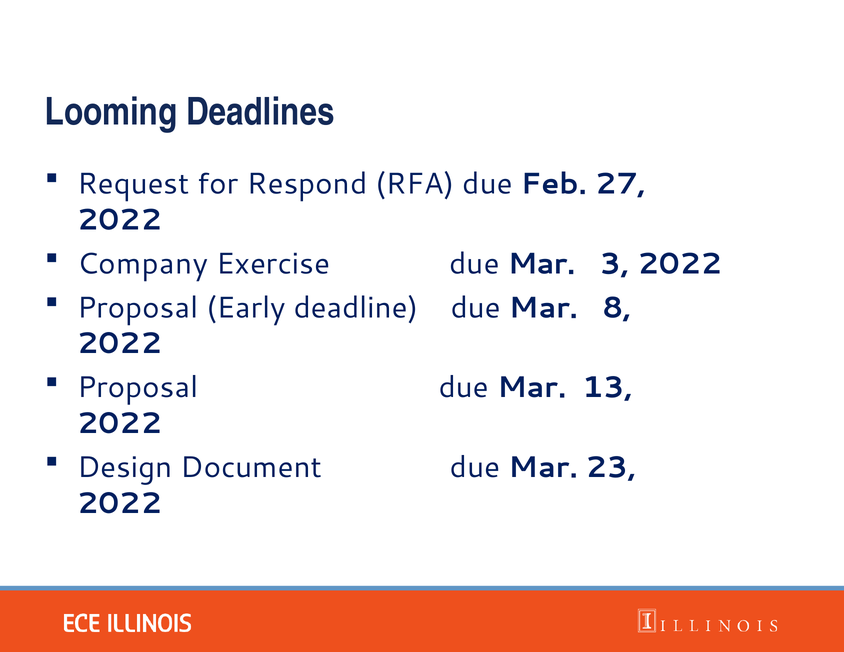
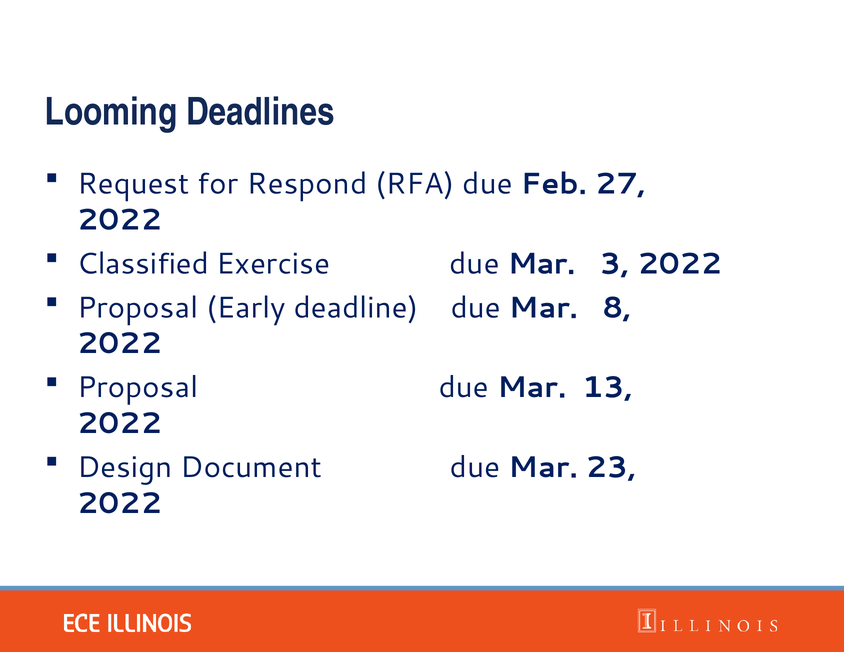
Company: Company -> Classified (143, 264)
